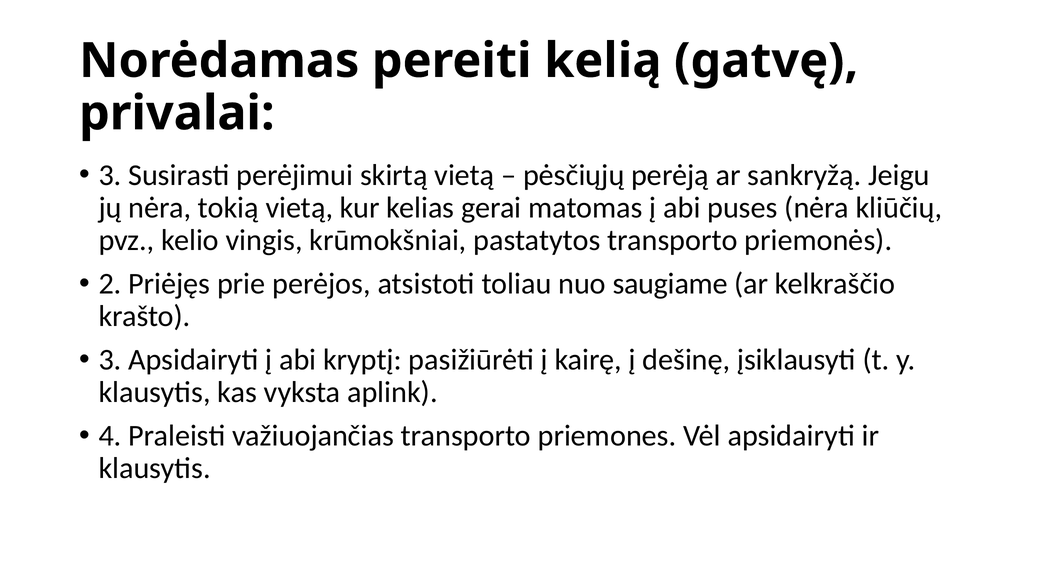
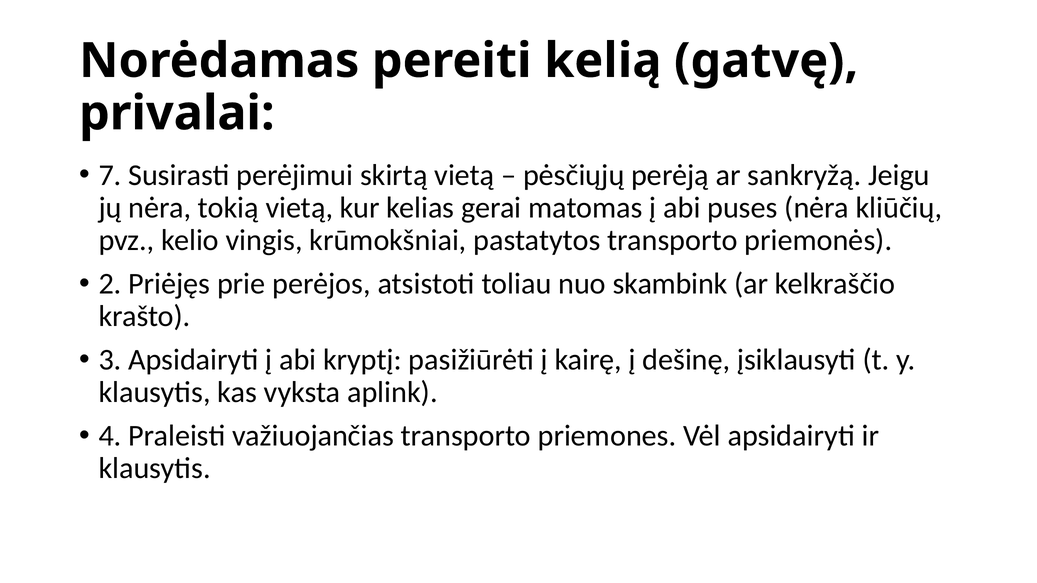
3: 3 -> 7 (110, 175)
saugiame: saugiame -> skambink (670, 284)
